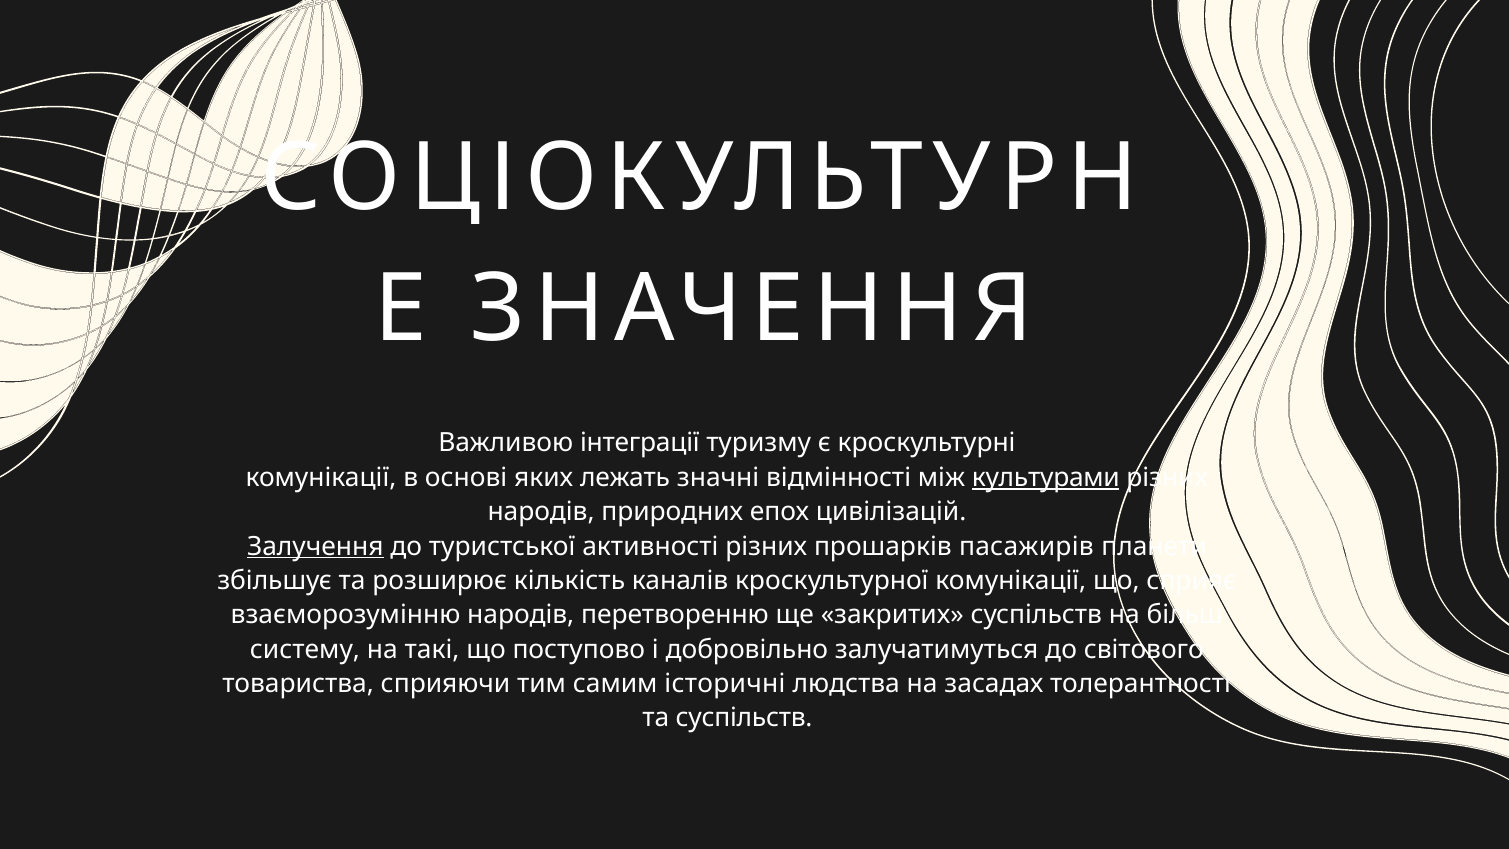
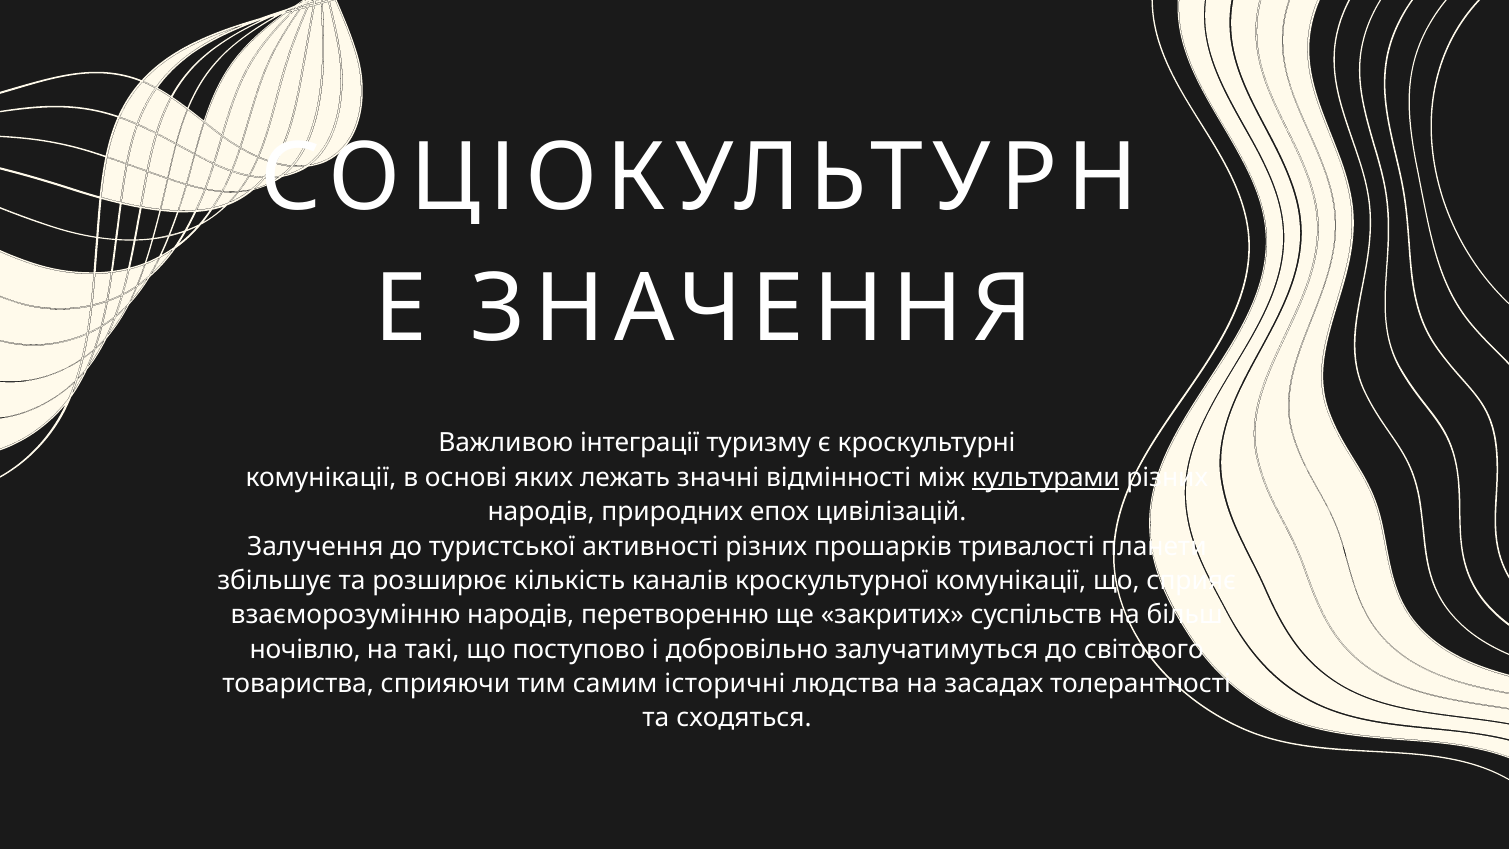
Залучення underline: present -> none (315, 546)
пасажирів: пасажирів -> тривалості (1027, 546)
систему: систему -> ночівлю (305, 649)
та суспільств: суспільств -> сходяться (744, 718)
